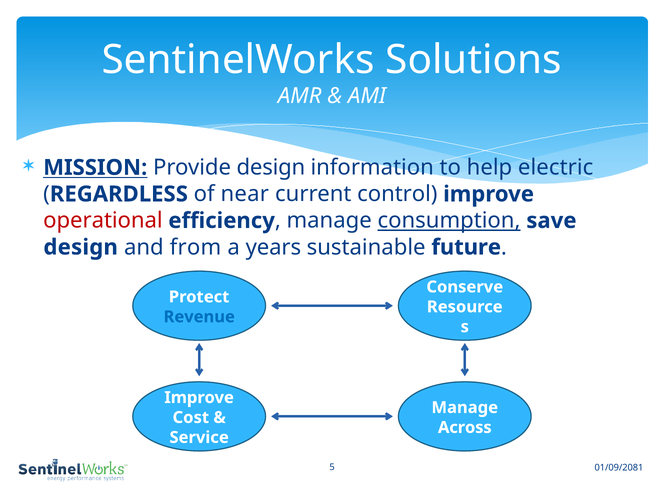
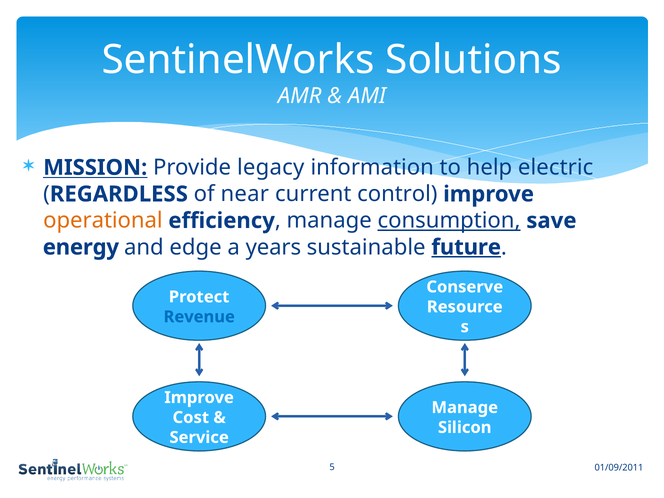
Provide design: design -> legacy (271, 168)
operational colour: red -> orange (103, 221)
design: design -> energy (81, 247)
from: from -> edge (196, 247)
future underline: none -> present (466, 247)
Across: Across -> Silicon (465, 427)
01/09/2081: 01/09/2081 -> 01/09/2011 (619, 468)
